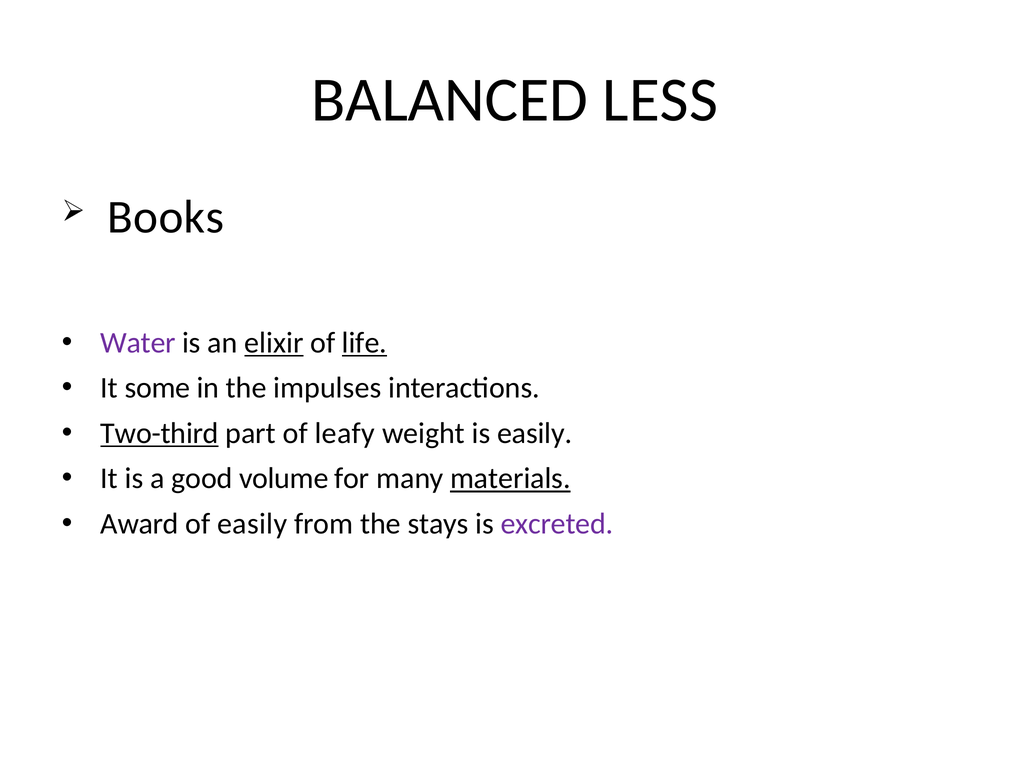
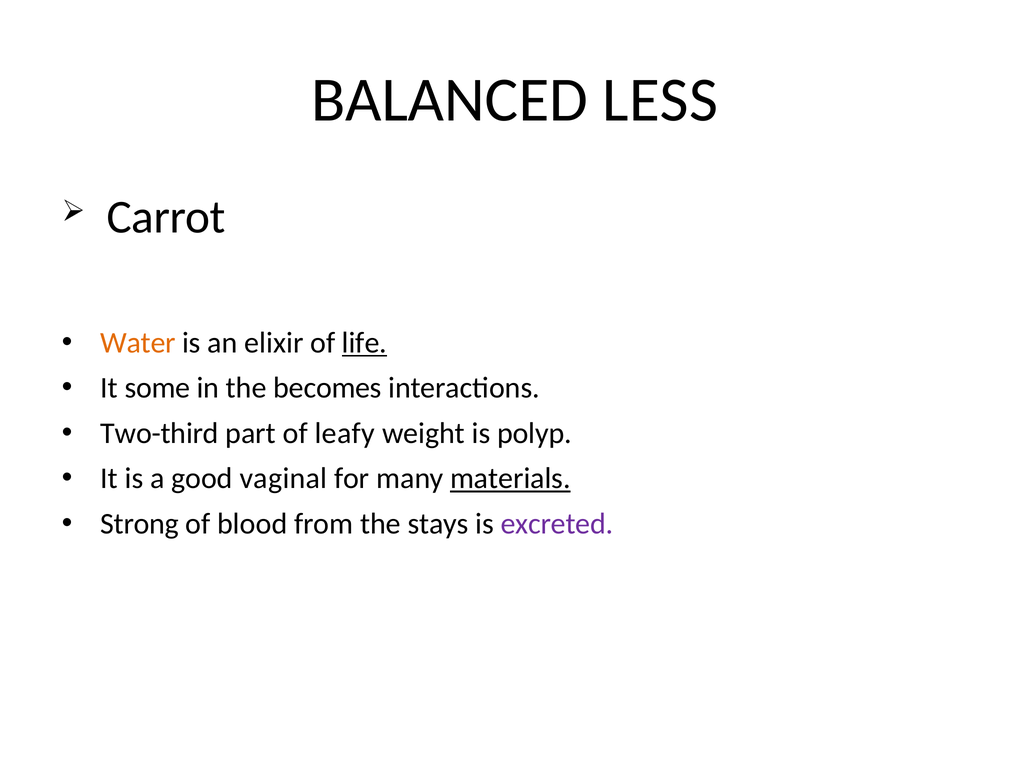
Books: Books -> Carrot (166, 217)
Water colour: purple -> orange (138, 343)
elixir underline: present -> none (274, 343)
impulses: impulses -> becomes (328, 388)
Two-third underline: present -> none (160, 433)
is easily: easily -> polyp (535, 433)
volume: volume -> vaginal (283, 478)
Award: Award -> Strong (140, 523)
of easily: easily -> blood (252, 523)
